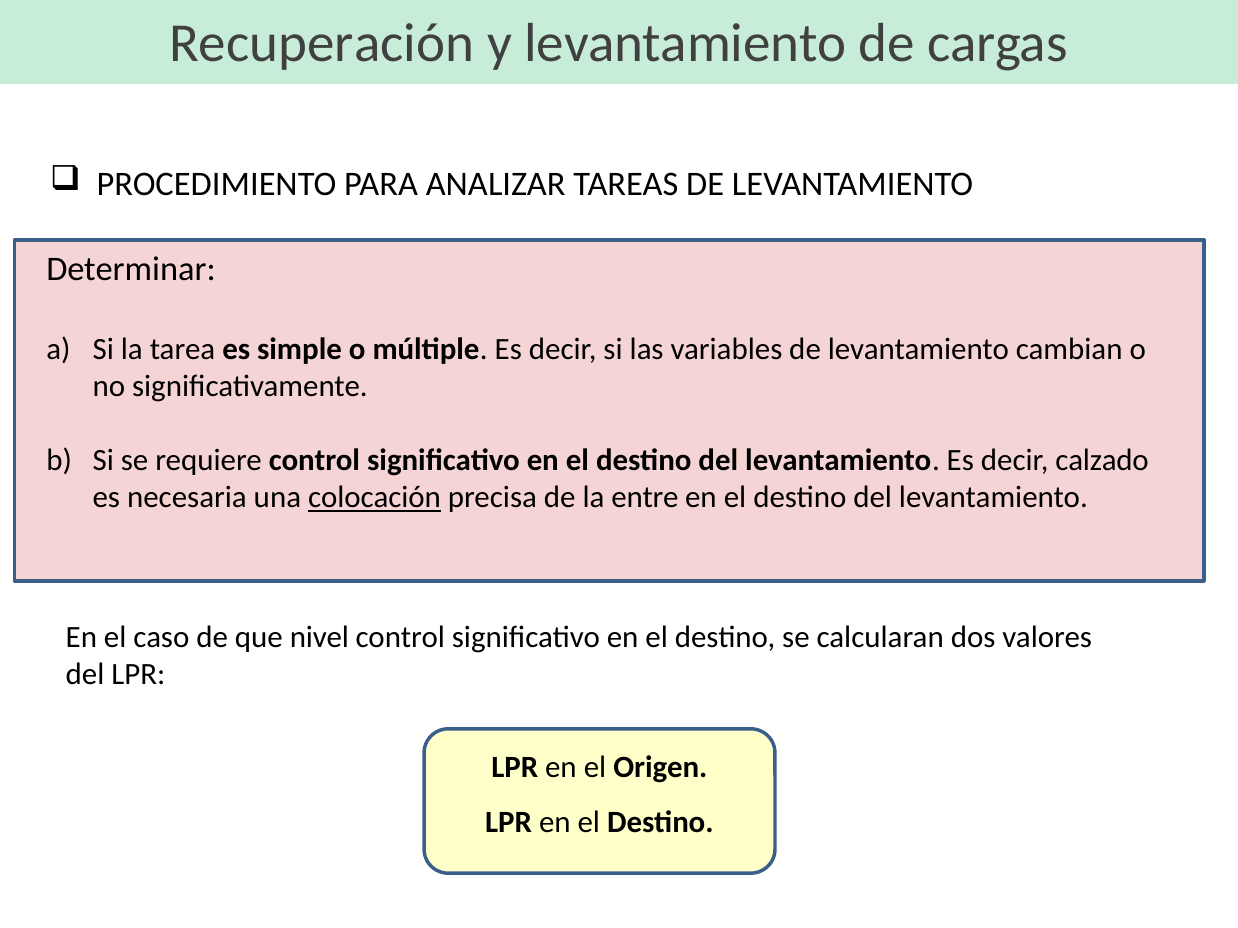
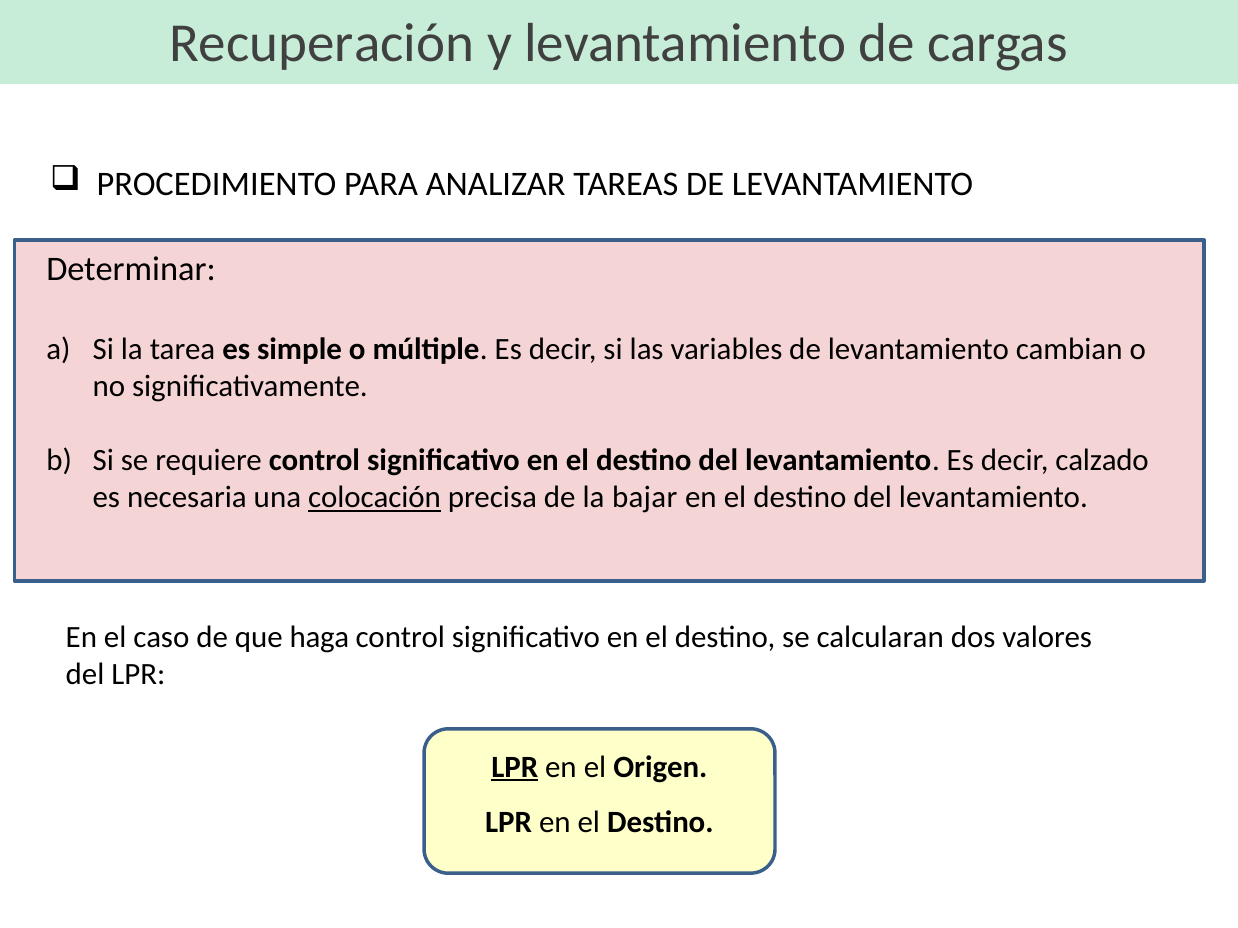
entre: entre -> bajar (645, 498)
nivel: nivel -> haga (319, 637)
LPR underline: none -> present (515, 767)
